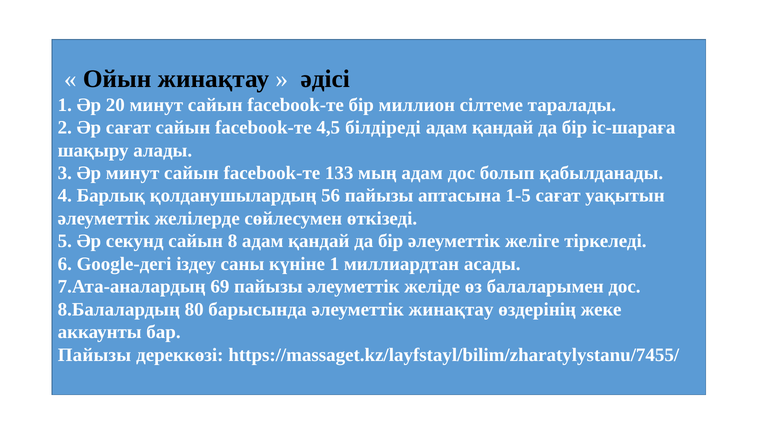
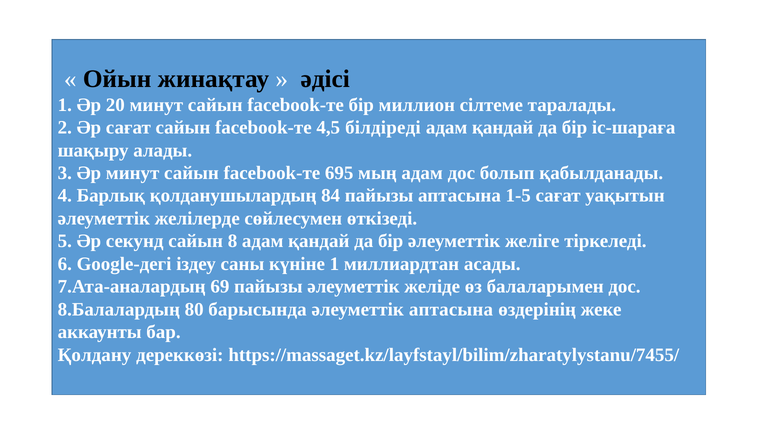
133: 133 -> 695 (339, 173)
56: 56 -> 84 (331, 196)
әлеуметтік жинақтау: жинақтау -> аптасына (451, 310)
Пайызы: Пайызы -> Қолдану (95, 355)
